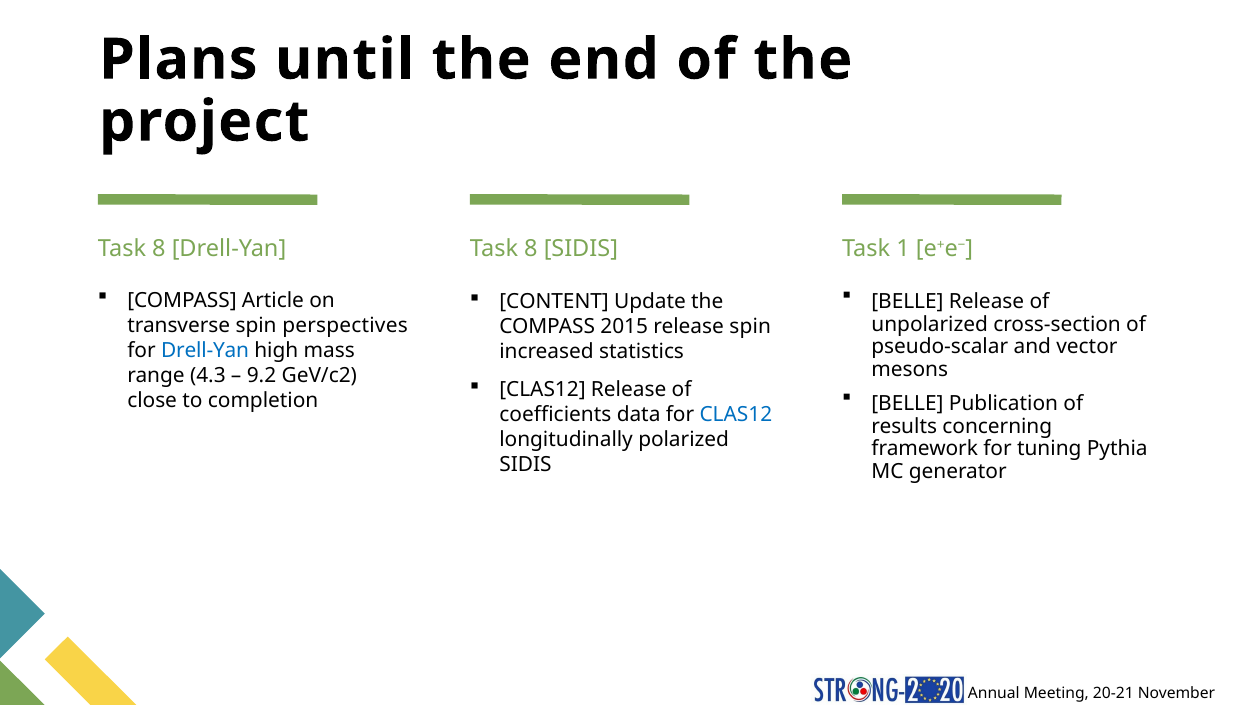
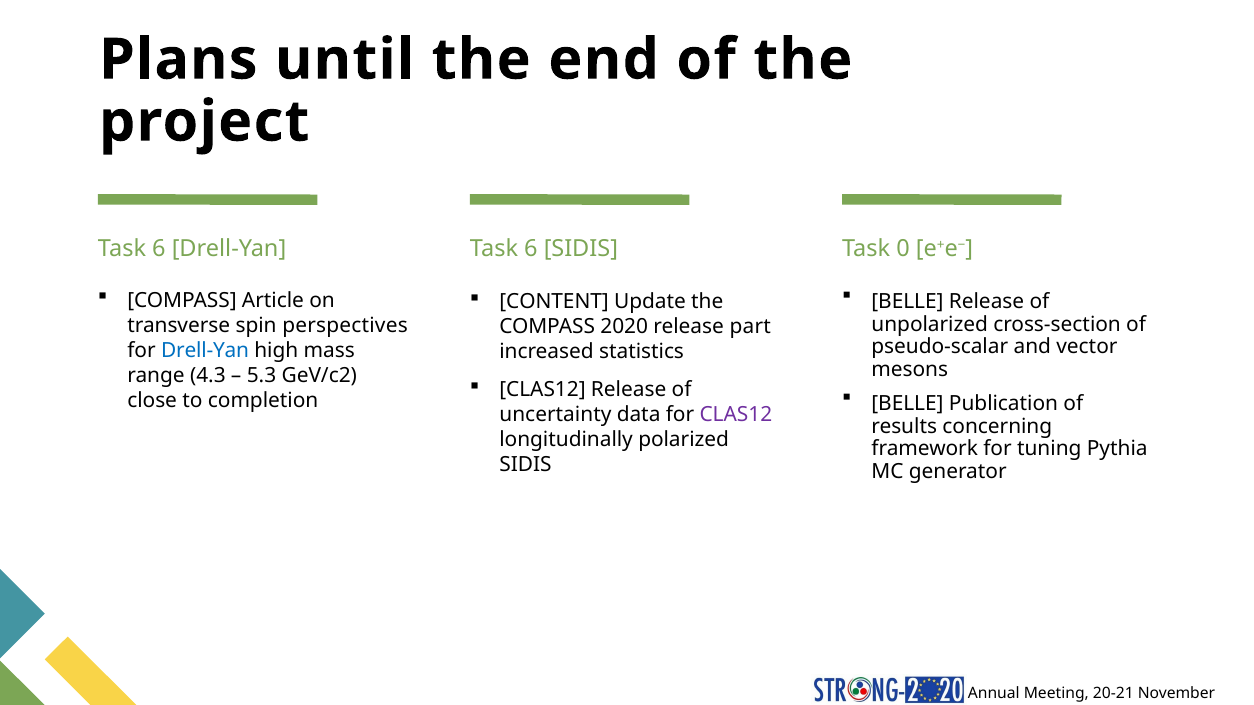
8: 8 -> 6 (159, 249)
8: 8 -> 6 (531, 249)
1: 1 -> 0 (903, 249)
2015: 2015 -> 2020 (624, 327)
release spin: spin -> part (750, 327)
9.2: 9.2 -> 5.3 (262, 376)
coefficients: coefficients -> uncertainty (555, 415)
CLAS12 colour: blue -> purple (736, 415)
